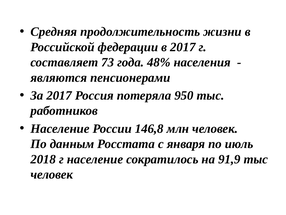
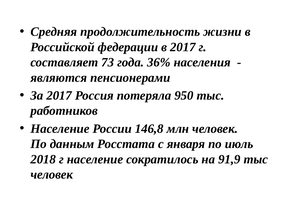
48%: 48% -> 36% (159, 62)
